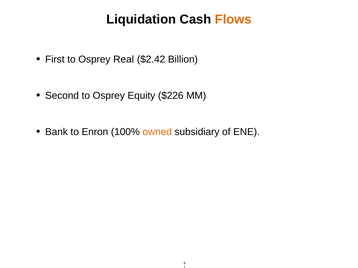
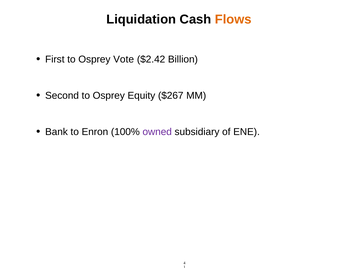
Real: Real -> Vote (124, 60)
$226: $226 -> $267 (171, 96)
owned colour: orange -> purple (157, 132)
